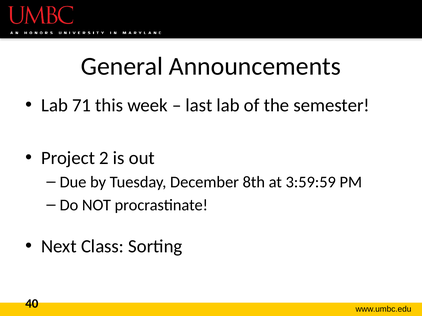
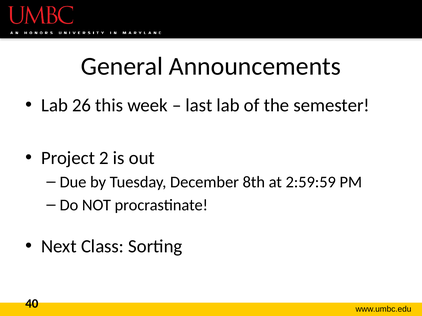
71: 71 -> 26 (82, 106)
3:59:59: 3:59:59 -> 2:59:59 (311, 182)
